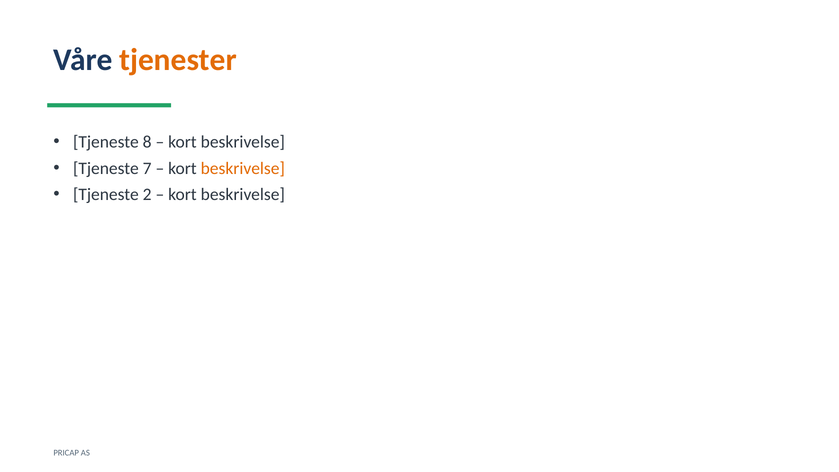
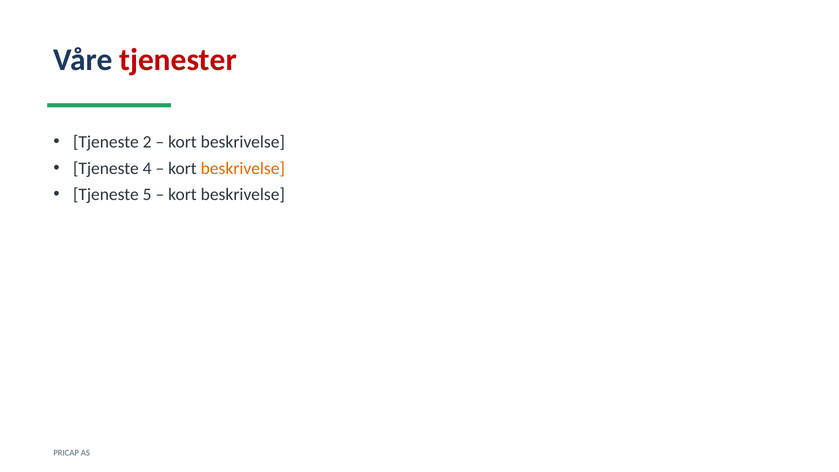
tjenester colour: orange -> red (178, 60)
8: 8 -> 2 (147, 142)
7: 7 -> 4 (147, 168)
2: 2 -> 5 (147, 195)
